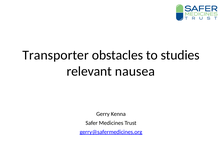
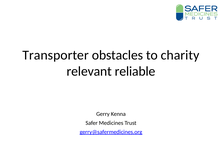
studies: studies -> charity (180, 55)
nausea: nausea -> reliable (135, 72)
